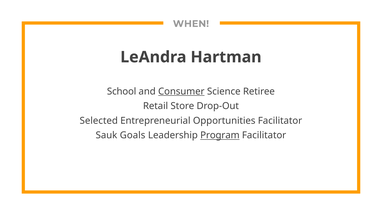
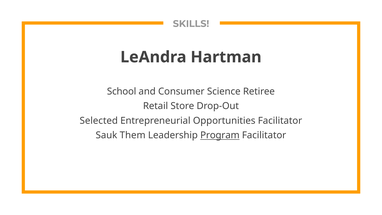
WHEN: WHEN -> SKILLS (191, 24)
Consumer underline: present -> none (181, 91)
Goals: Goals -> Them (133, 135)
